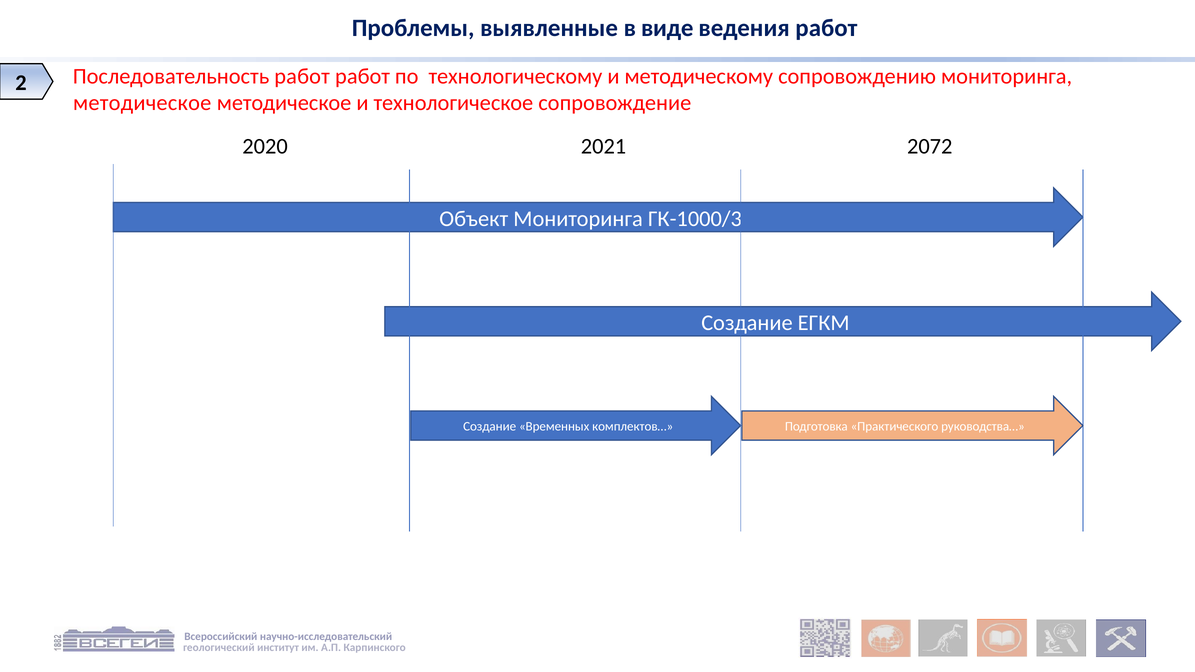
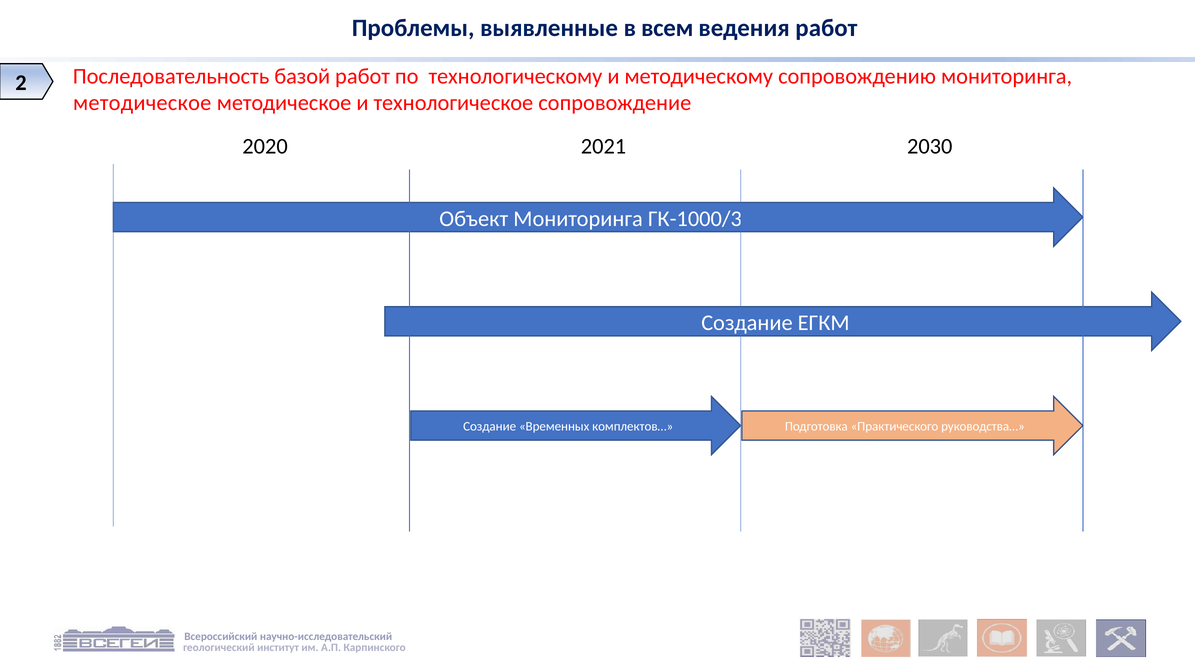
виде: виде -> всем (667, 28)
Последовательность работ: работ -> базой (302, 76)
2072: 2072 -> 2030 (930, 146)
